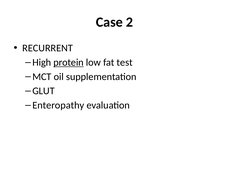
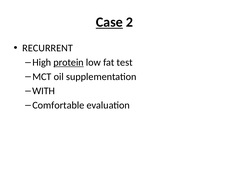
Case underline: none -> present (109, 22)
GLUT: GLUT -> WITH (44, 91)
Enteropathy: Enteropathy -> Comfortable (58, 105)
